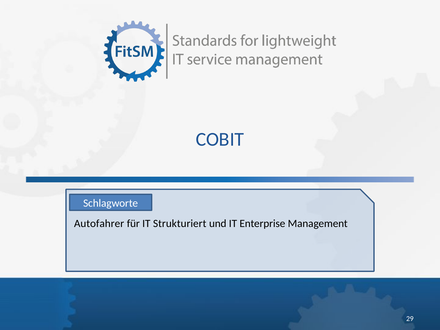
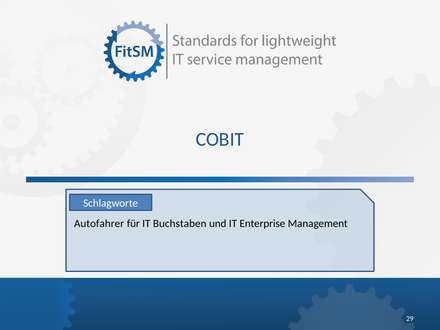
Strukturiert: Strukturiert -> Buchstaben (180, 224)
